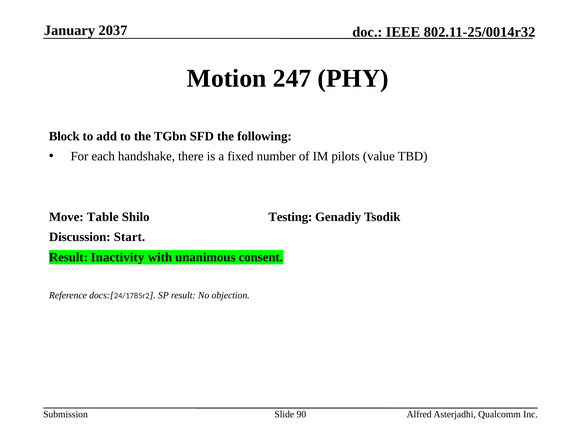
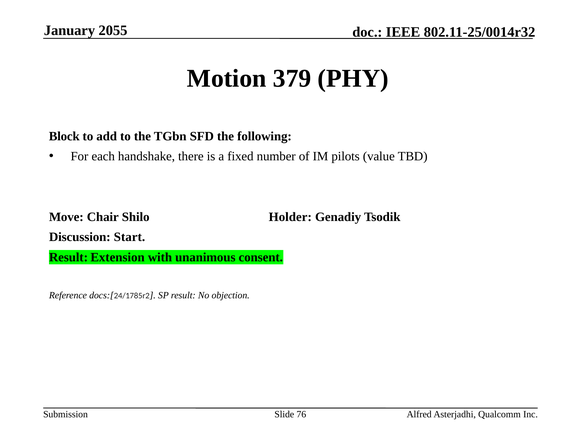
2037: 2037 -> 2055 (113, 31)
247: 247 -> 379 (292, 79)
Table: Table -> Chair (103, 217)
Testing: Testing -> Holder (290, 217)
Inactivity: Inactivity -> Extension (118, 257)
90: 90 -> 76 (301, 414)
